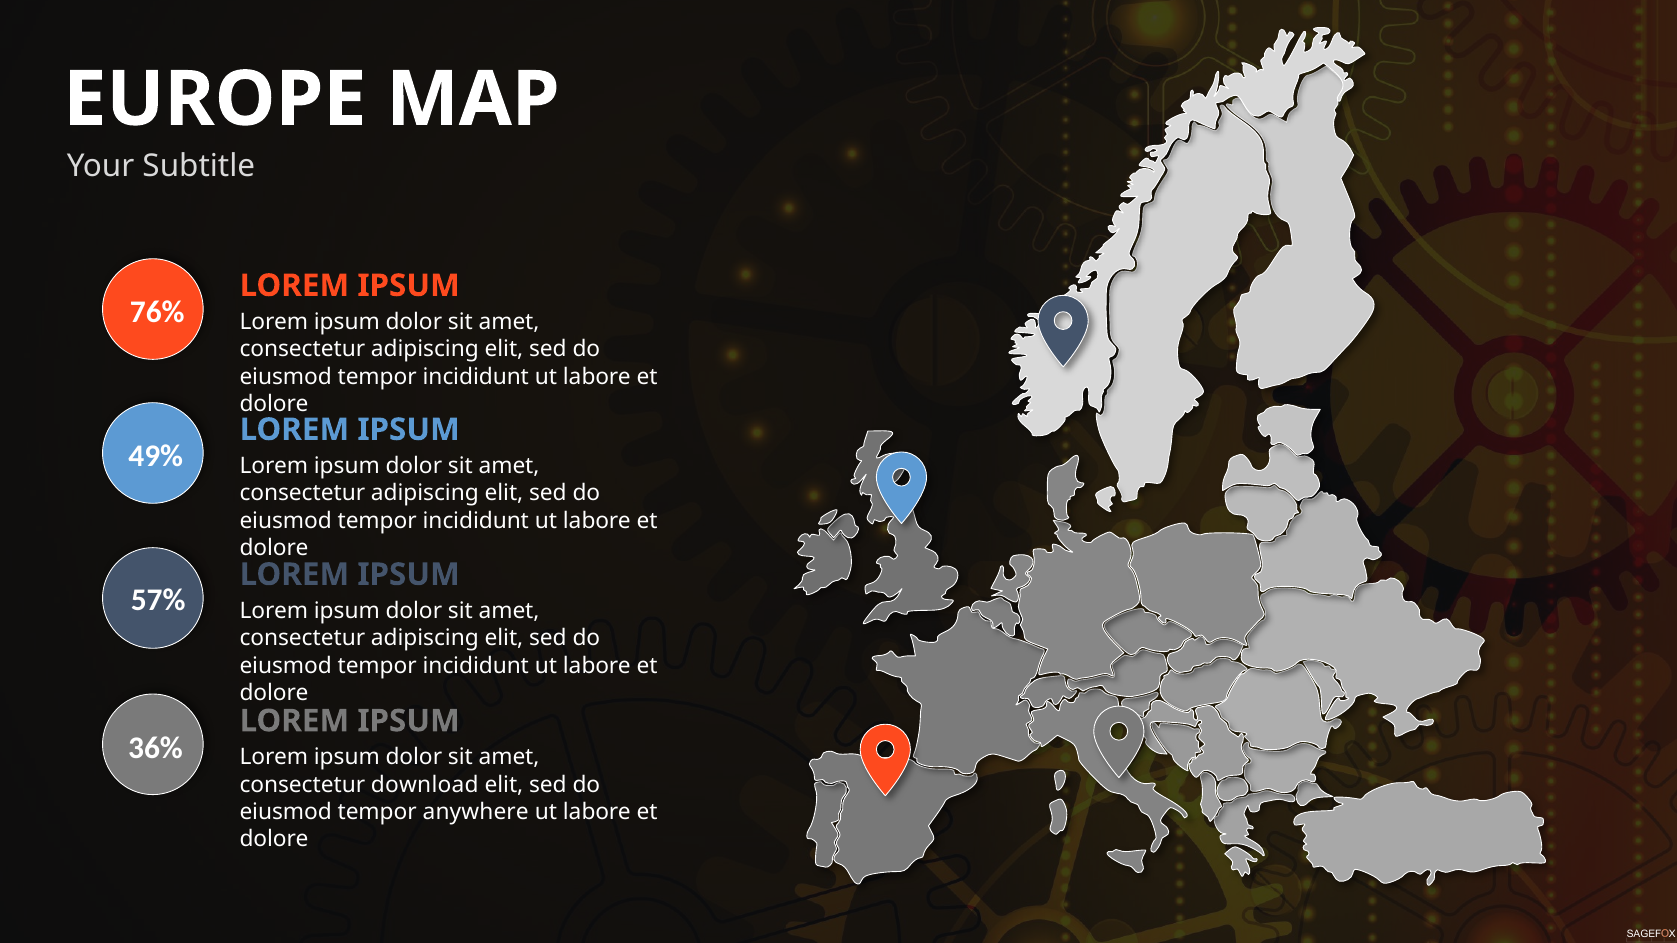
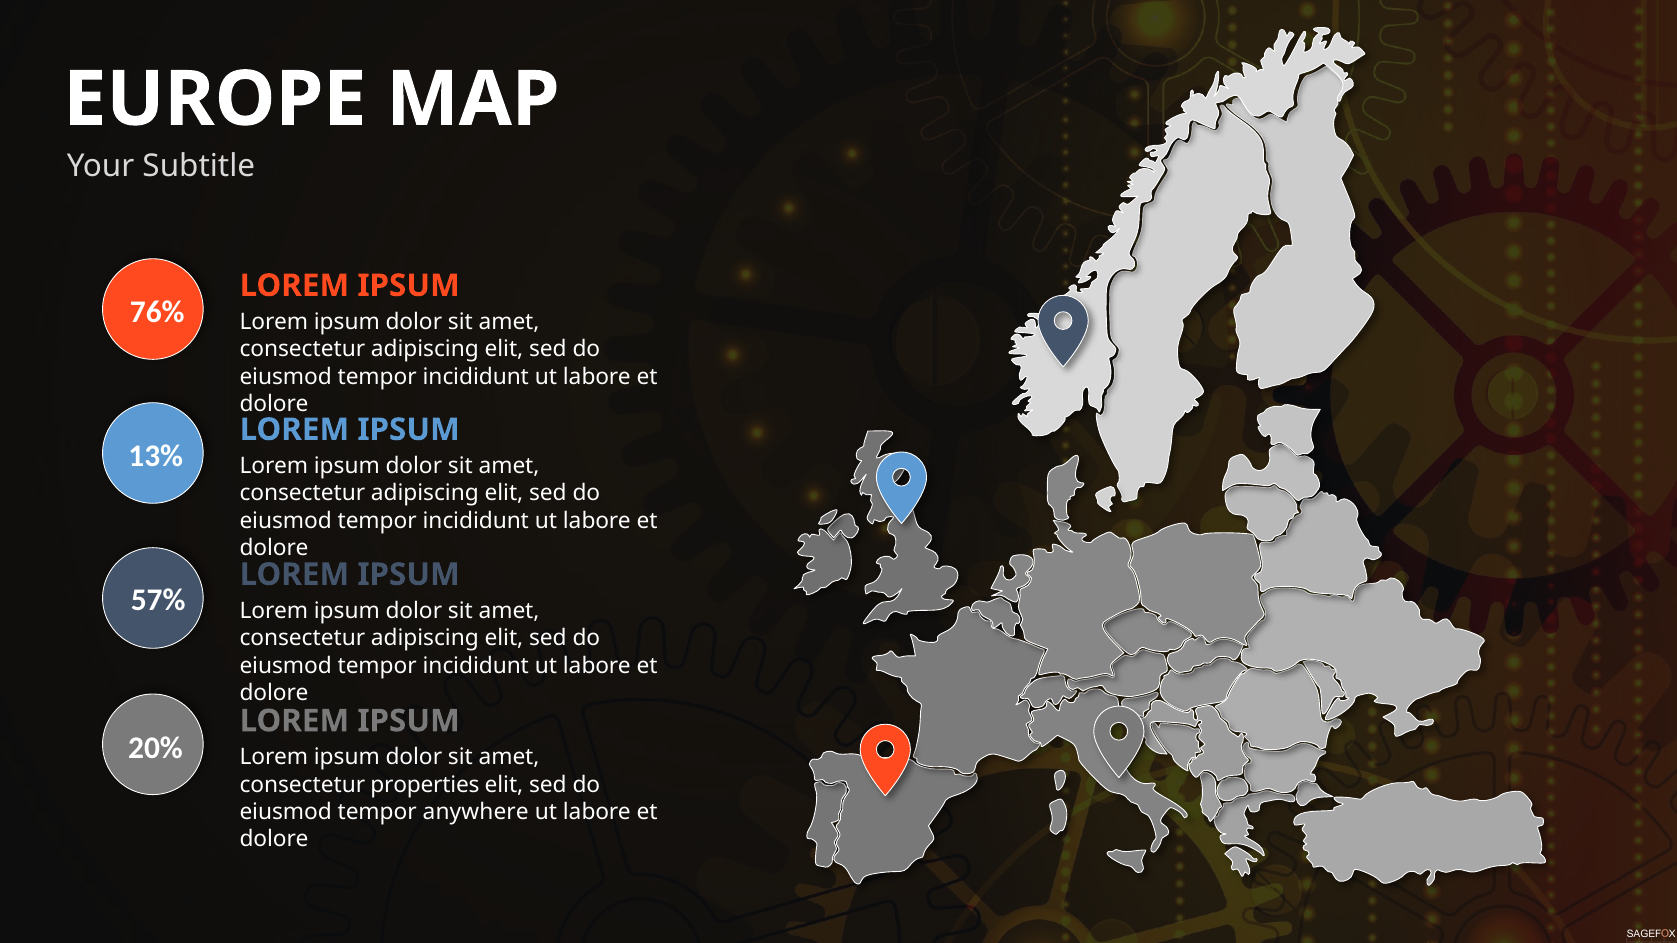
49%: 49% -> 13% (156, 457)
36%: 36% -> 20% (155, 748)
download: download -> properties (425, 785)
